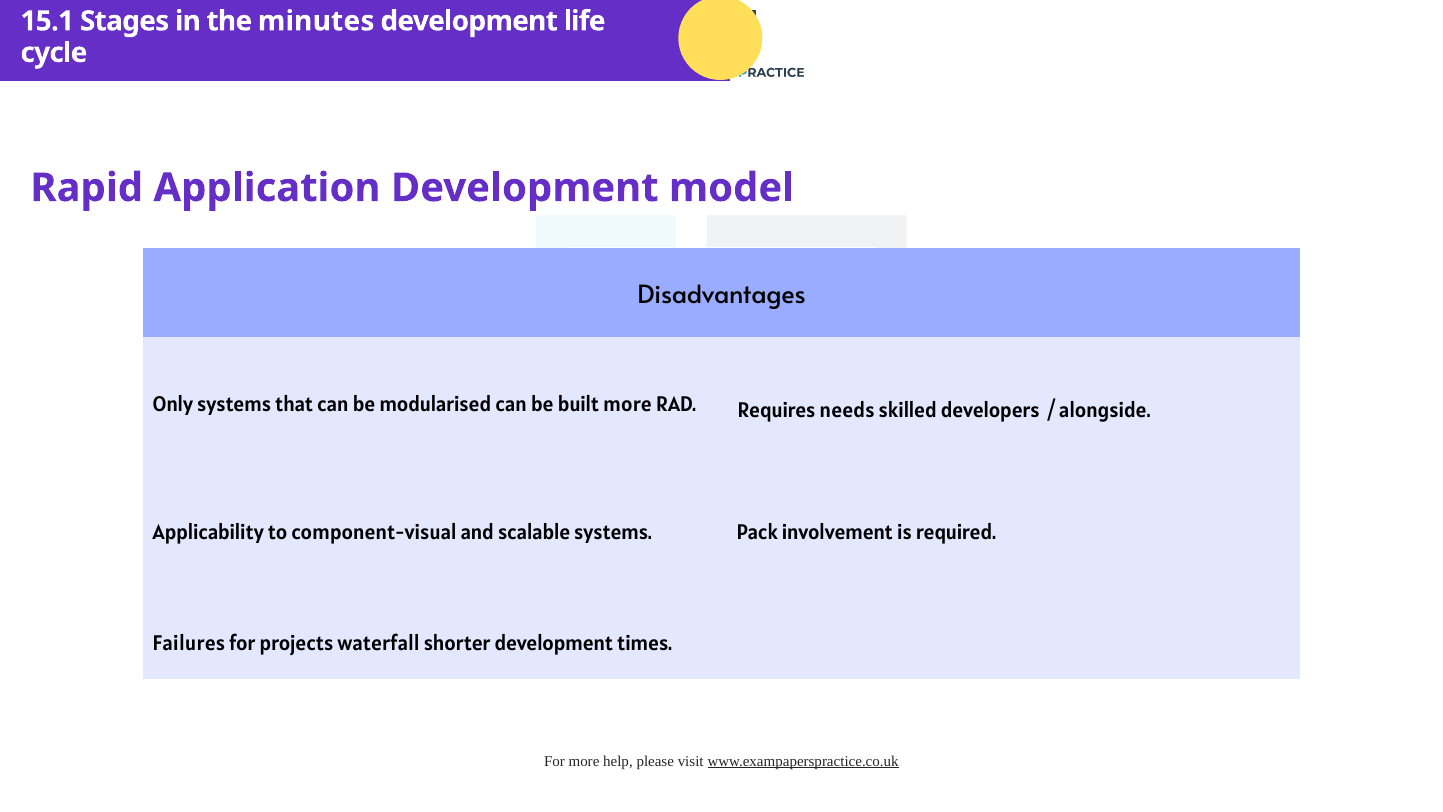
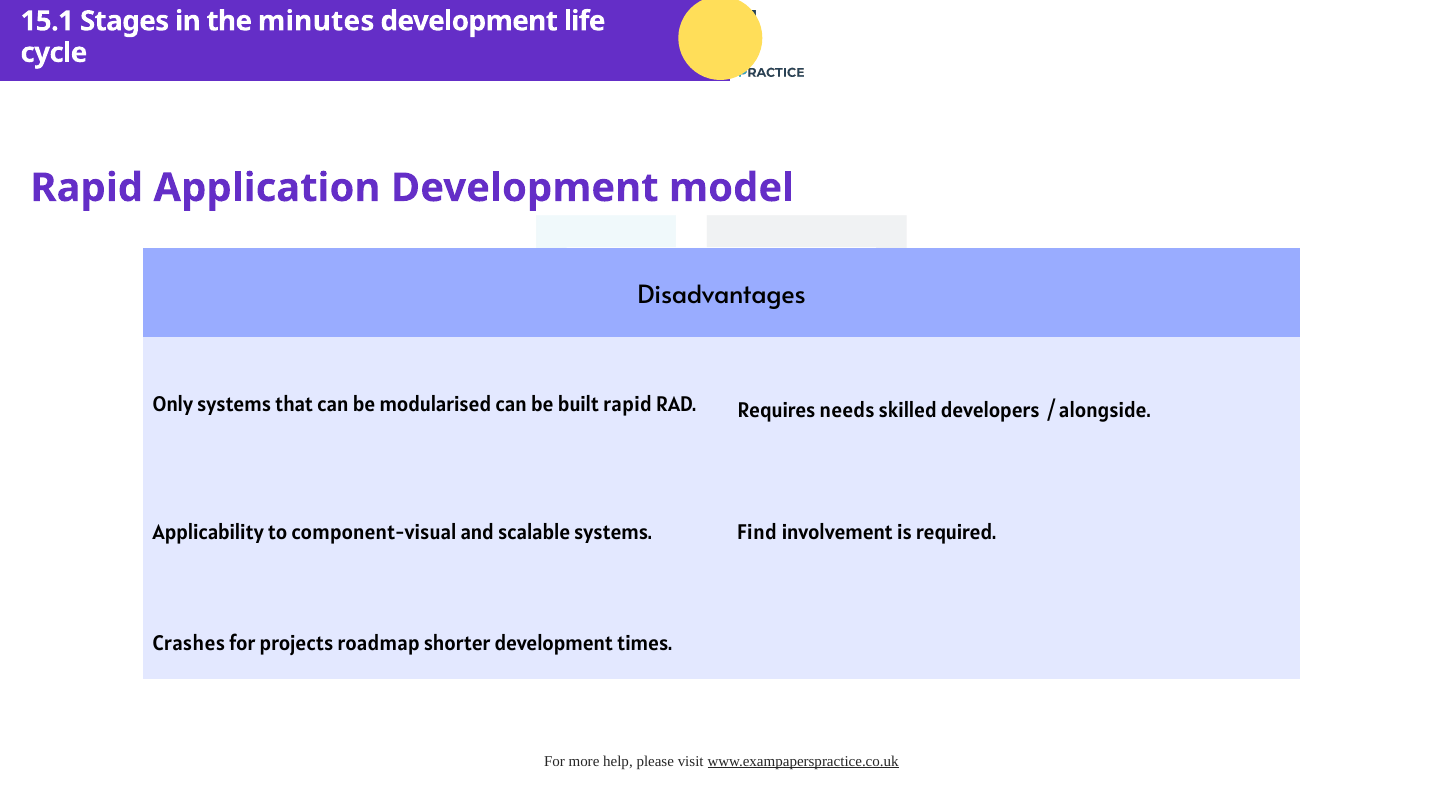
built more: more -> rapid (628, 404)
Pack: Pack -> Find (757, 532)
Failures: Failures -> Crashes (189, 644)
waterfall: waterfall -> roadmap (379, 644)
